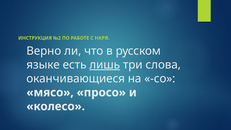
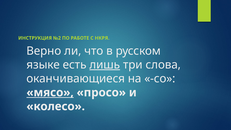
мясо underline: none -> present (50, 92)
